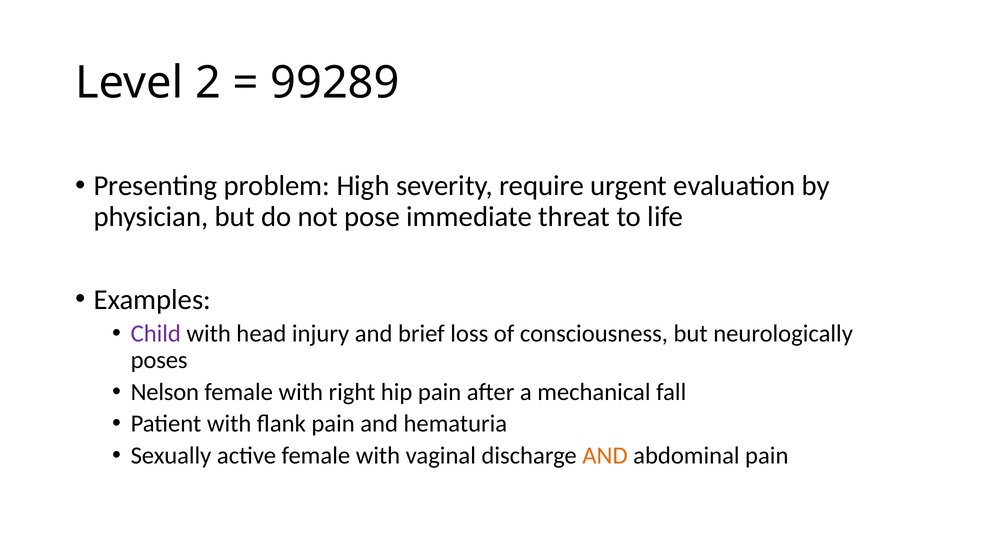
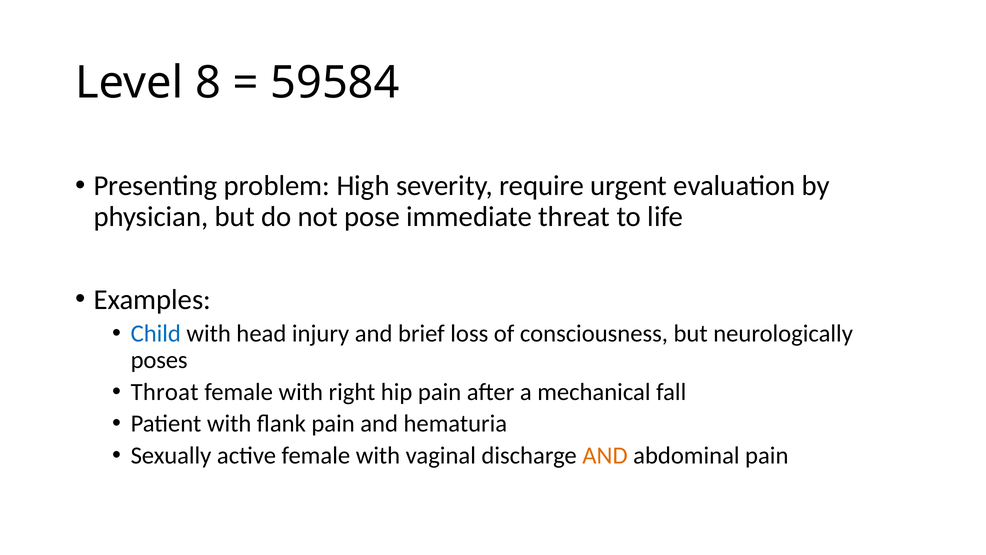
2: 2 -> 8 (208, 83)
99289: 99289 -> 59584 (335, 83)
Child colour: purple -> blue (156, 333)
Nelson: Nelson -> Throat (165, 392)
